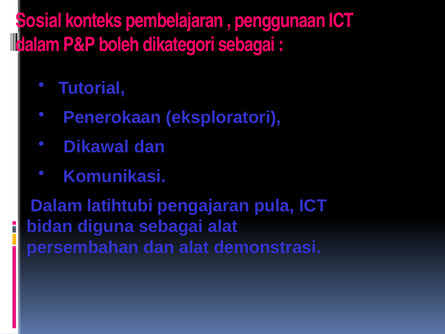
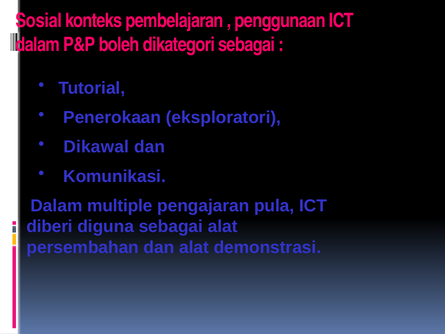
latihtubi: latihtubi -> multiple (120, 206)
bidan: bidan -> diberi (50, 226)
